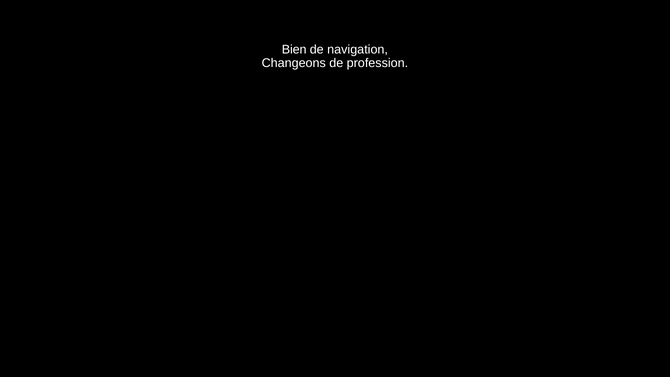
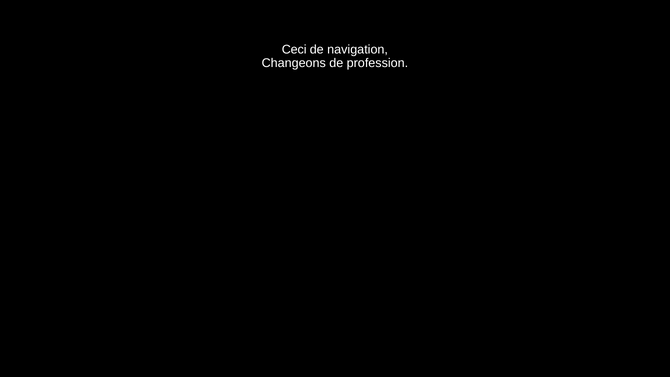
Bien: Bien -> Ceci (294, 50)
